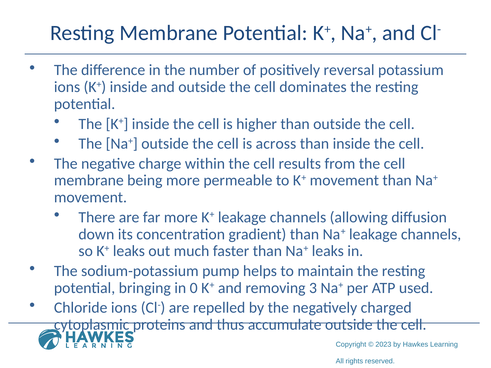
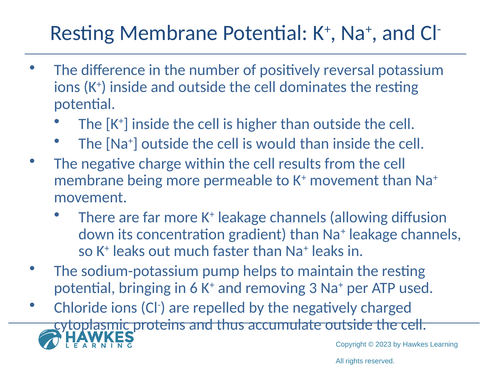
across: across -> would (276, 144)
0: 0 -> 6 (194, 288)
